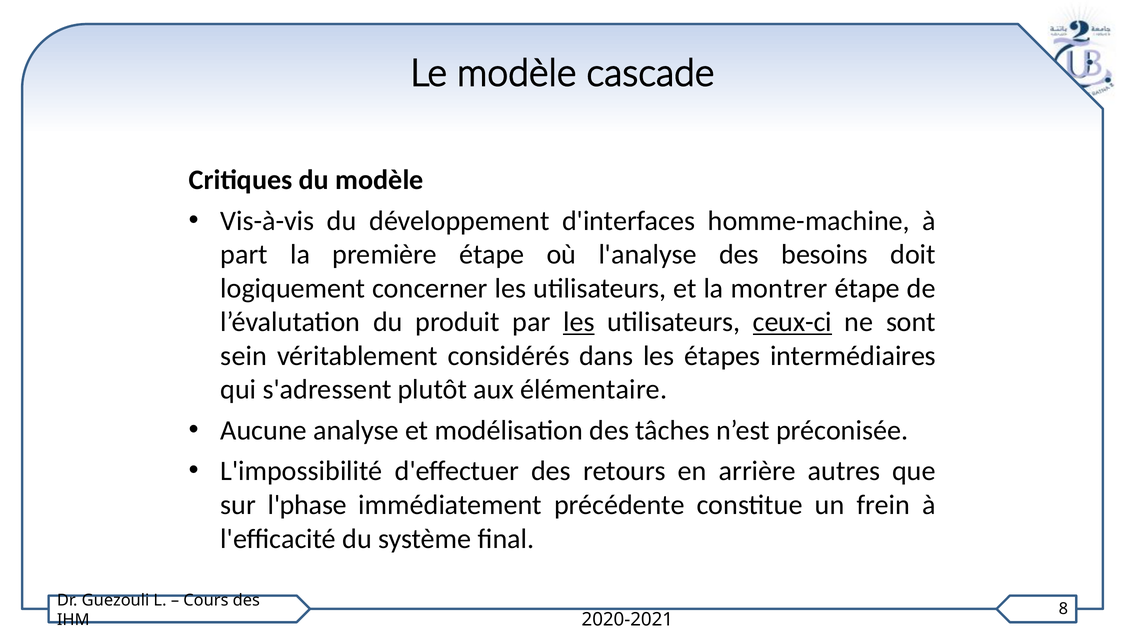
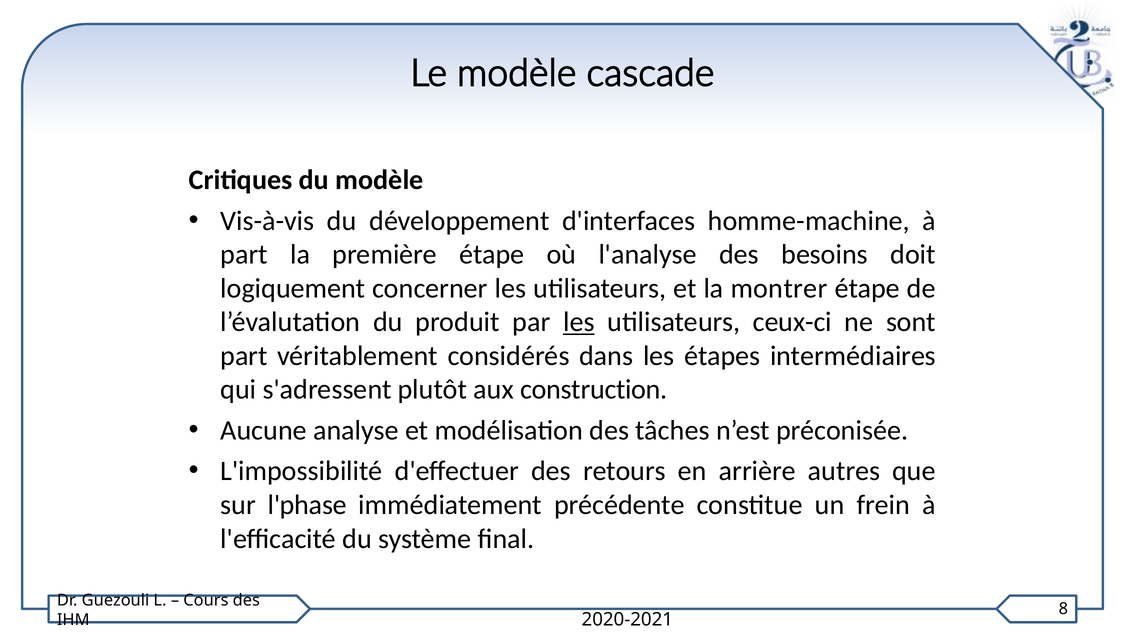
ceux-ci underline: present -> none (792, 322)
sein: sein -> part (244, 356)
élémentaire: élémentaire -> construction (594, 389)
